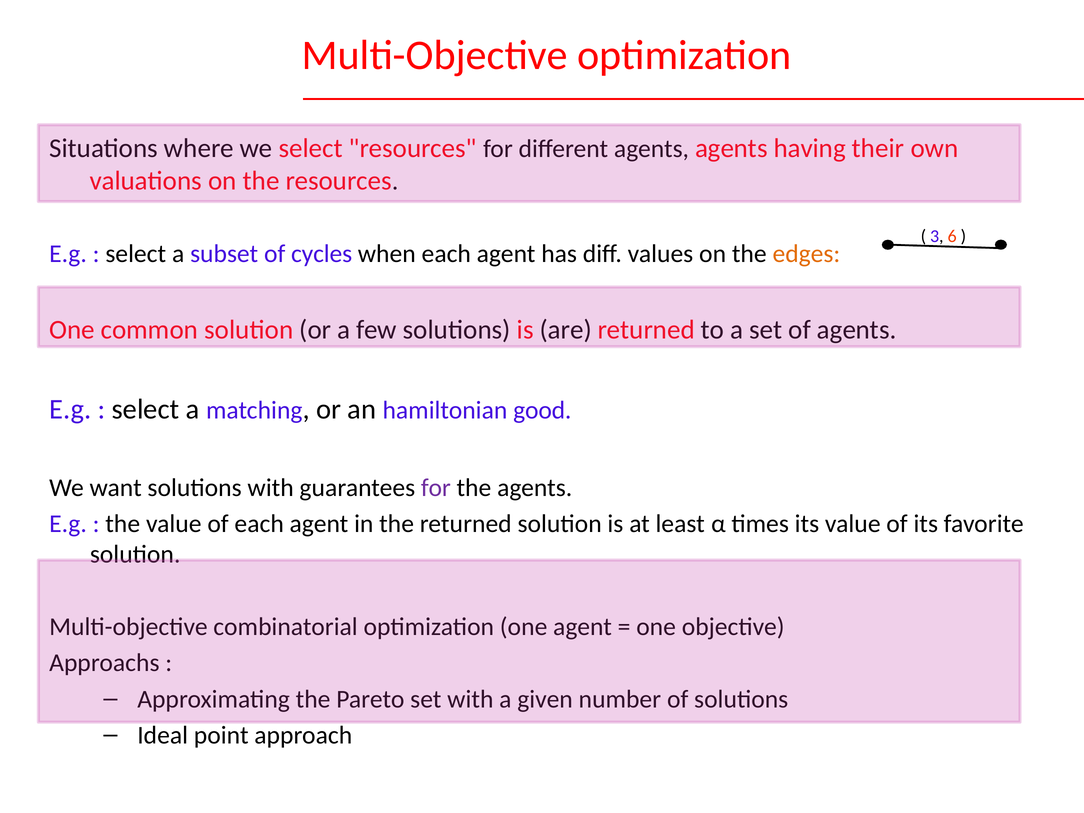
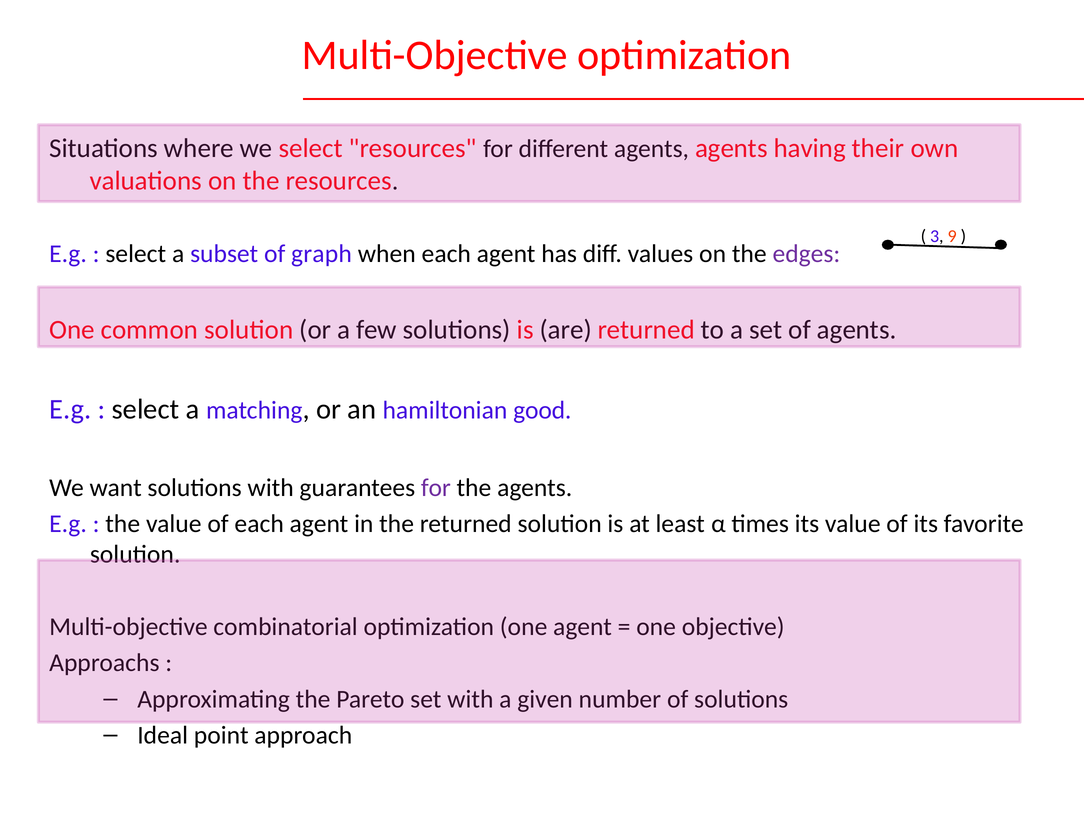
6: 6 -> 9 (952, 236)
cycles: cycles -> graph (321, 254)
edges colour: orange -> purple (806, 254)
